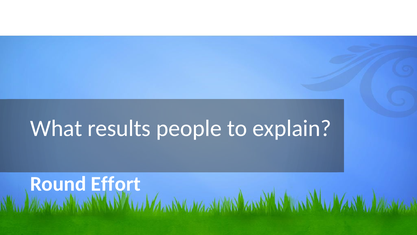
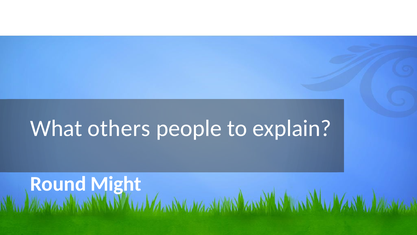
results: results -> others (119, 128)
Effort: Effort -> Might (116, 184)
